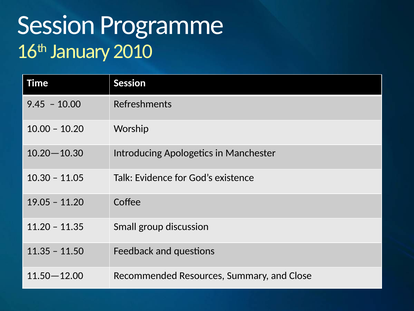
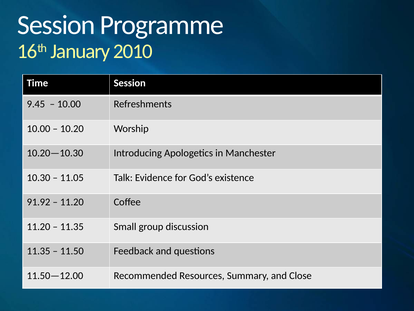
19.05: 19.05 -> 91.92 (39, 202)
